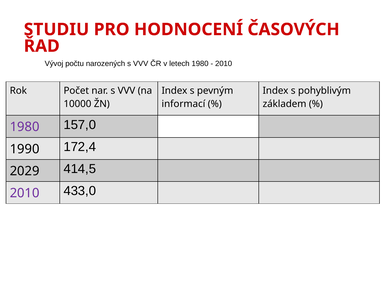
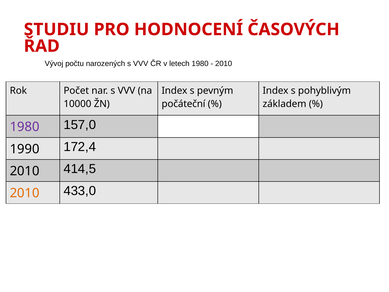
informací: informací -> počáteční (183, 104)
2029: 2029 -> 2010 (25, 171)
2010 colour: purple -> orange (25, 193)
